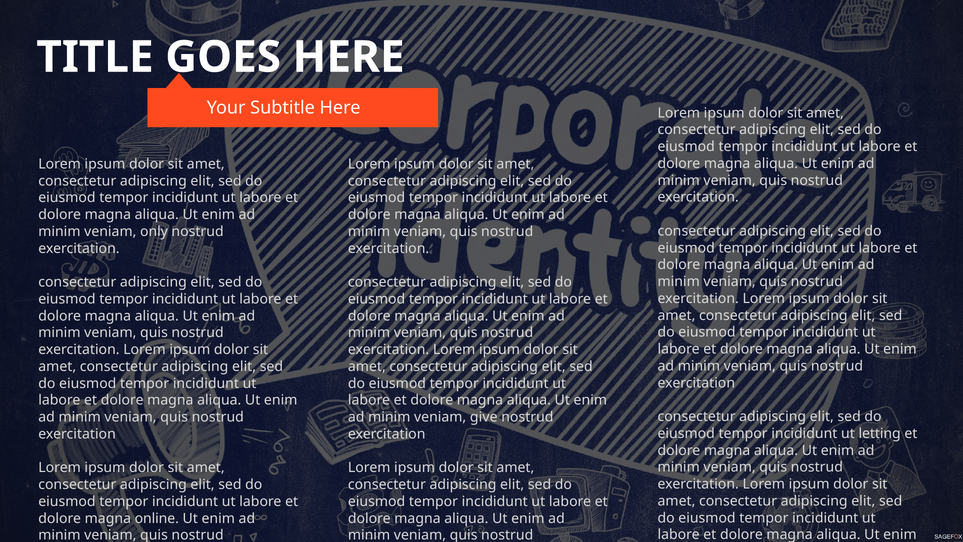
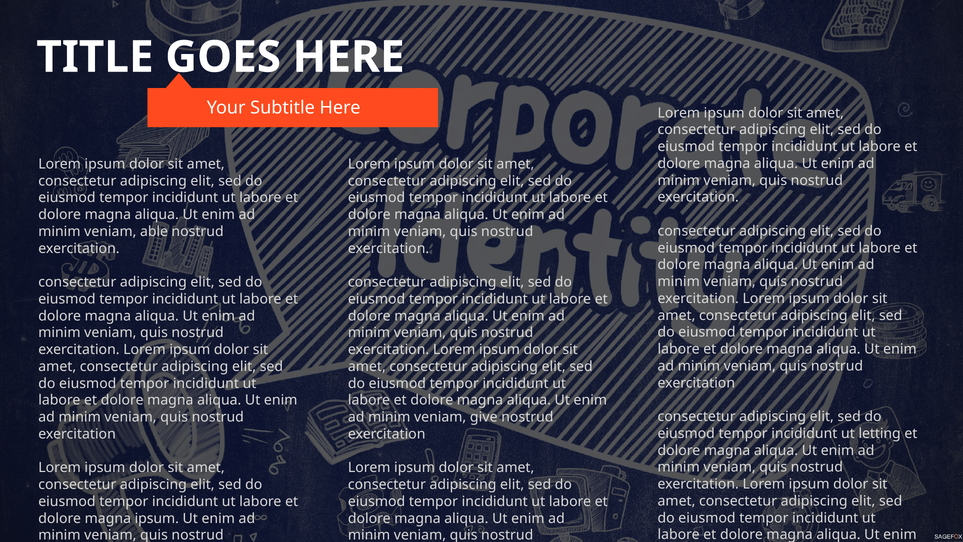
only: only -> able (154, 231)
magna online: online -> ipsum (157, 518)
